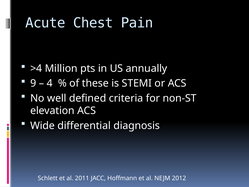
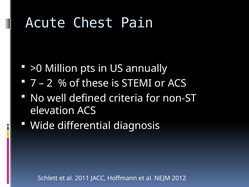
>4: >4 -> >0 (36, 68)
9: 9 -> 7 (33, 83)
4: 4 -> 2 (50, 83)
